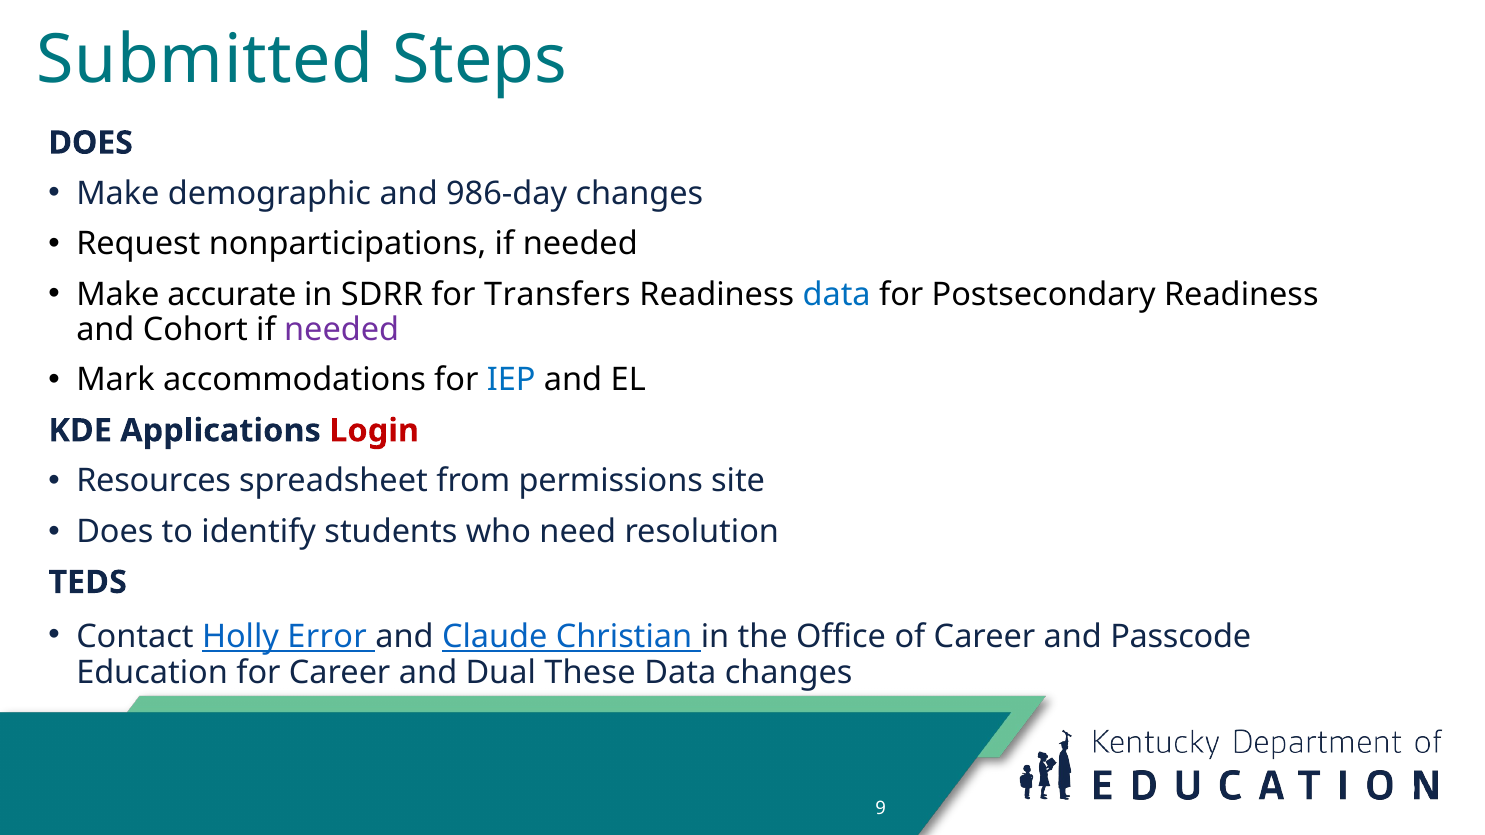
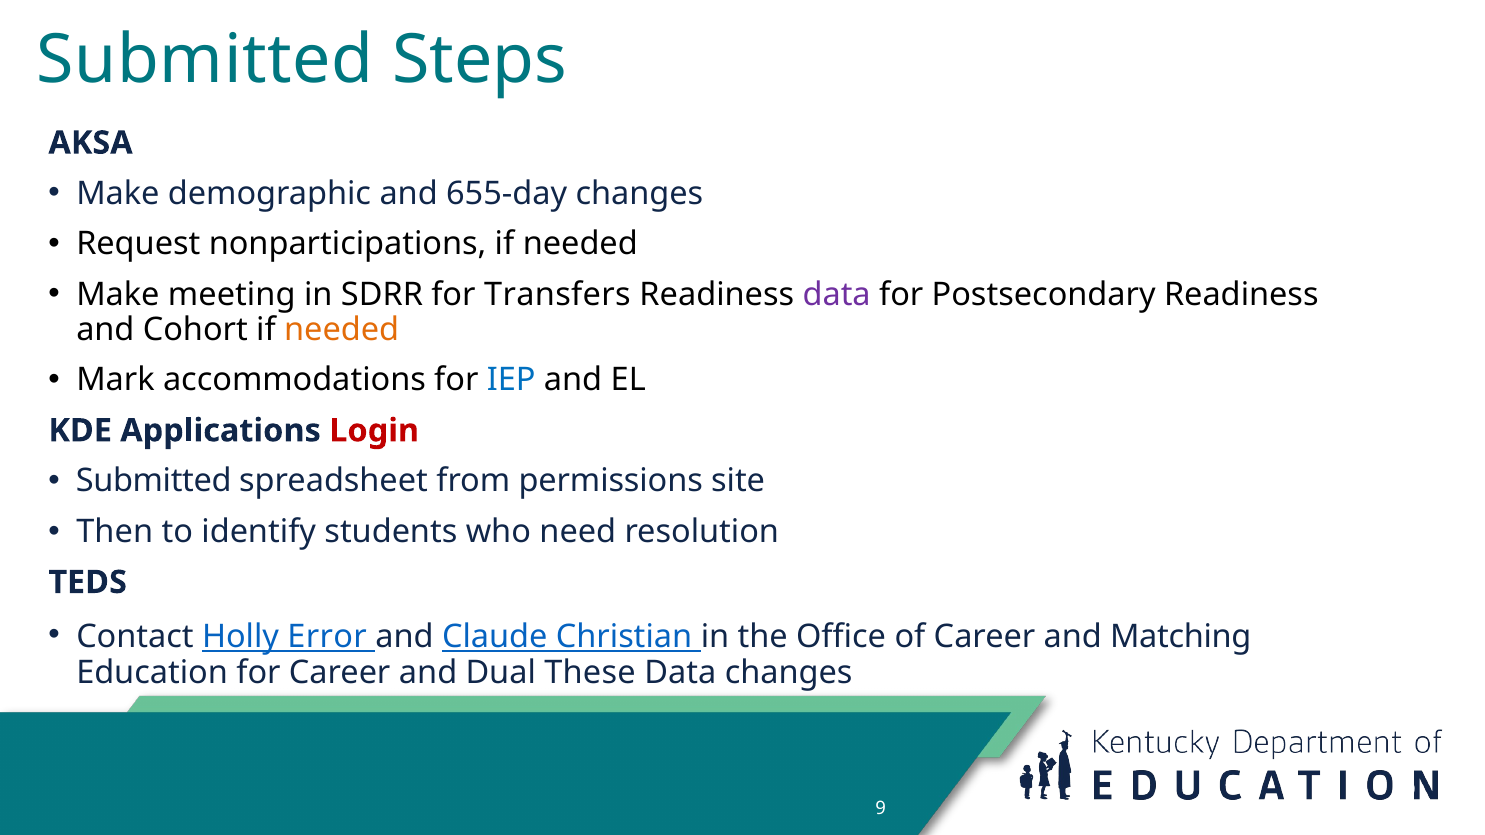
DOES: DOES -> AKSA (91, 143)
986-day: 986-day -> 655-day (507, 194)
accurate: accurate -> meeting (232, 295)
data colour: blue -> purple (837, 295)
needed colour: purple -> orange (342, 330)
Resources: Resources -> Submitted (154, 481)
Does: Does -> Then (115, 532)
Passcode: Passcode -> Matching (1181, 637)
